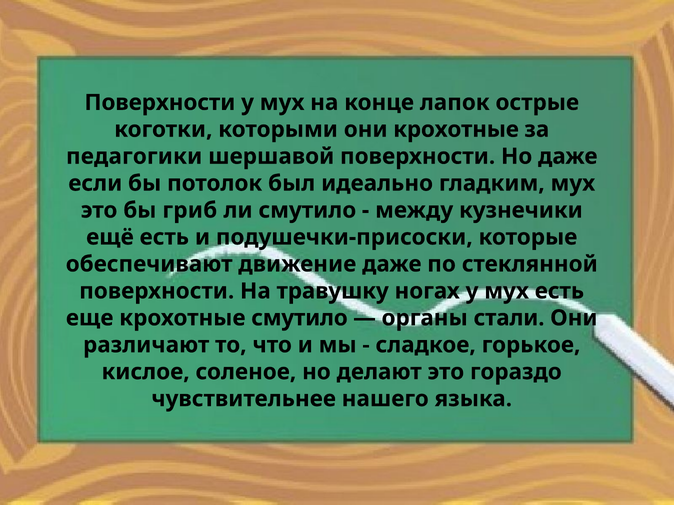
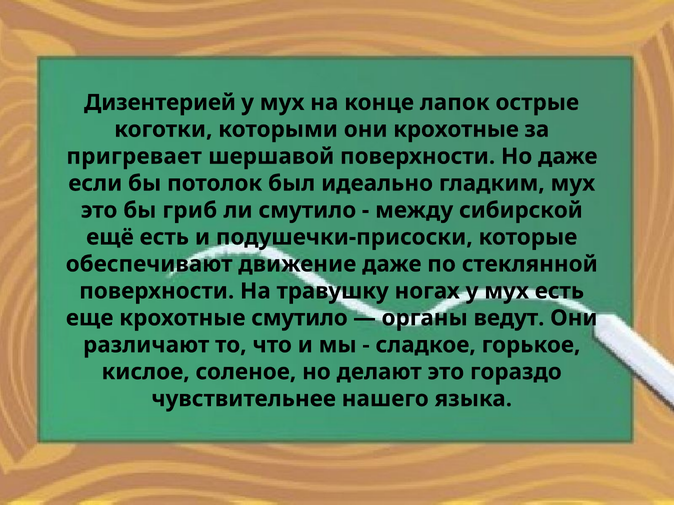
Поверхности: Поверхности -> Дизентерией (160, 103)
педагогики: педагогики -> пригревает (134, 157)
кузнечики: кузнечики -> сибирской (521, 210)
стали: стали -> ведут (509, 318)
